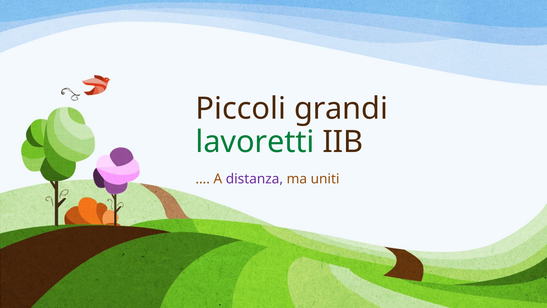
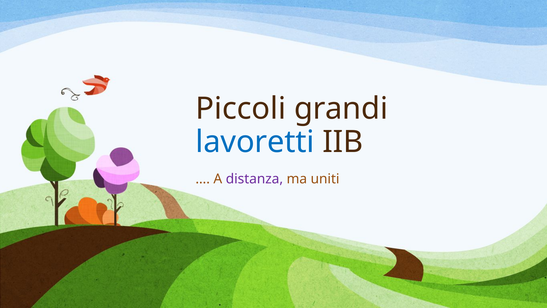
lavoretti colour: green -> blue (255, 142)
